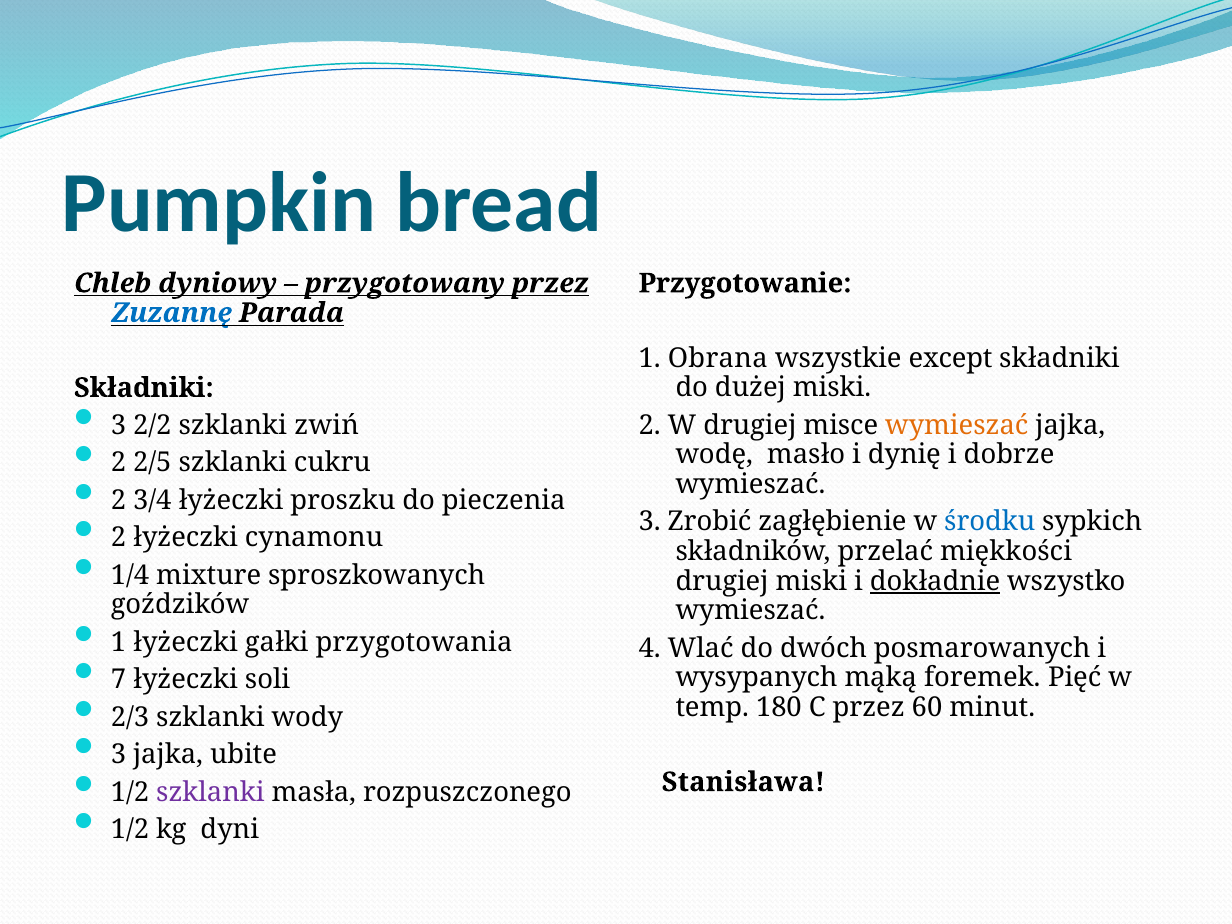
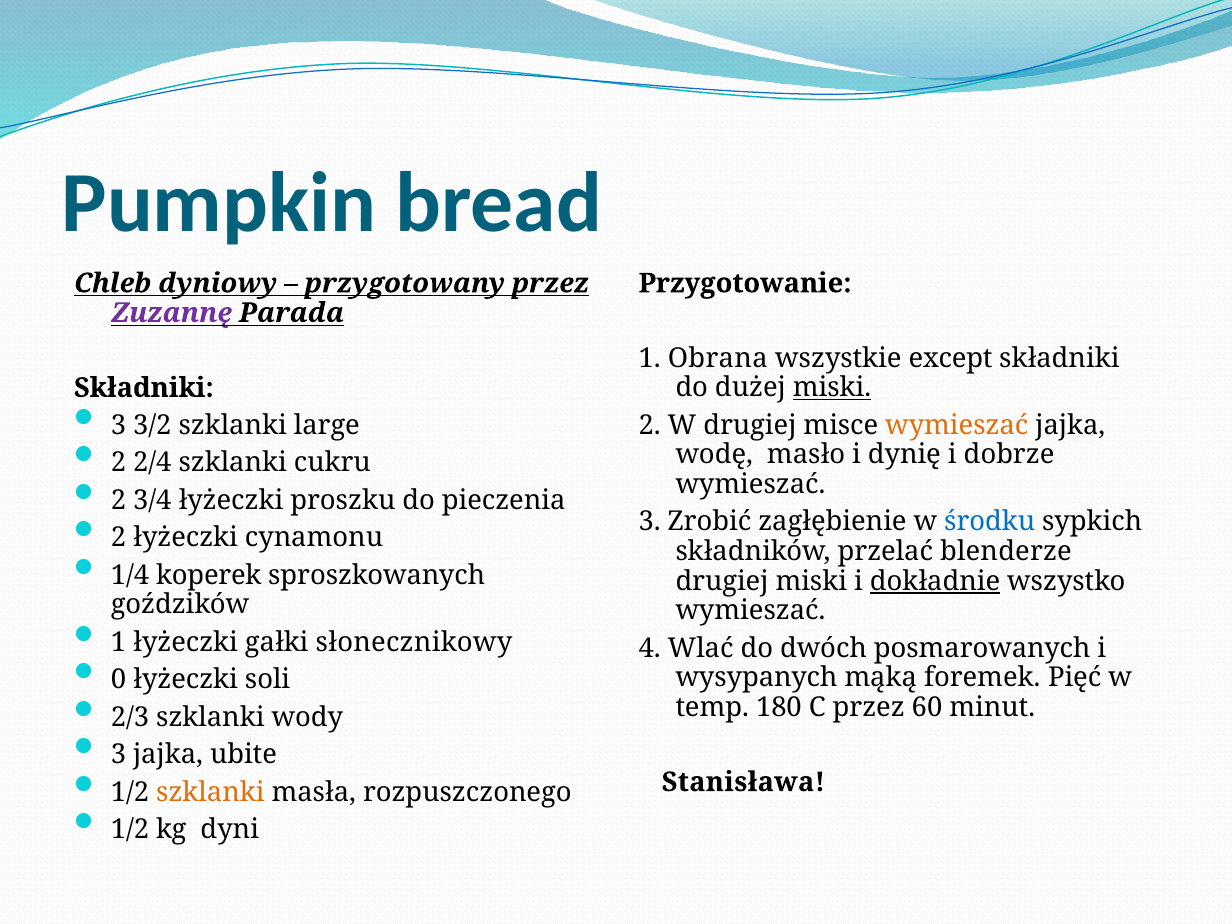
Zuzannę colour: blue -> purple (171, 313)
miski underline: none -> present (832, 388)
2/2: 2/2 -> 3/2 (152, 425)
zwiń: zwiń -> large (327, 425)
2/5: 2/5 -> 2/4 (152, 463)
miękkości: miękkości -> blenderze (1006, 551)
mixture: mixture -> koperek (209, 575)
przygotowania: przygotowania -> słonecznikowy (414, 642)
7: 7 -> 0 (119, 680)
szklanki colour: purple -> orange (210, 792)
